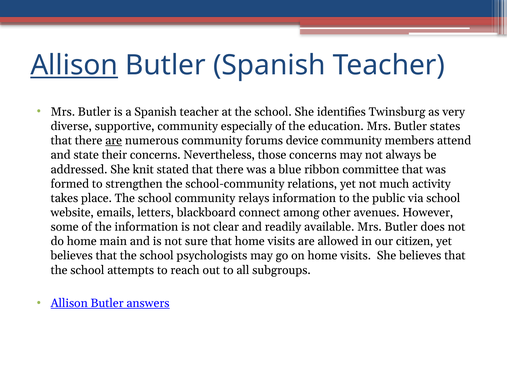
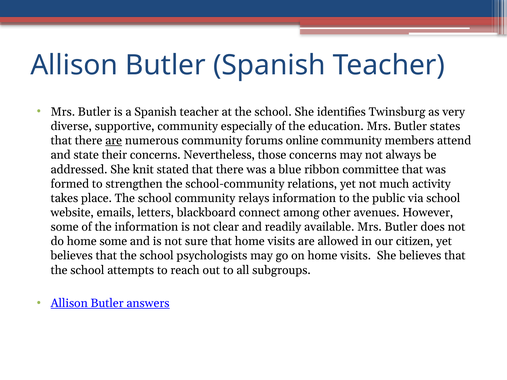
Allison underline: present -> none (74, 65)
device: device -> online (302, 141)
home main: main -> some (113, 241)
